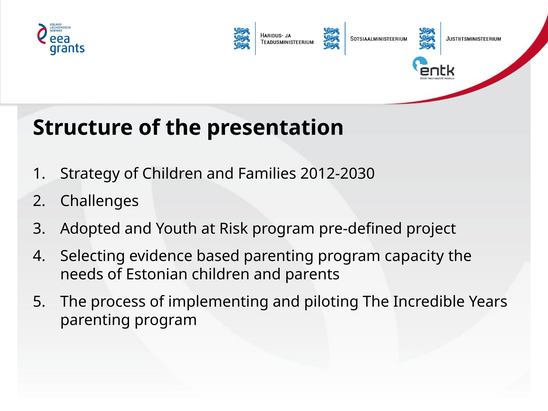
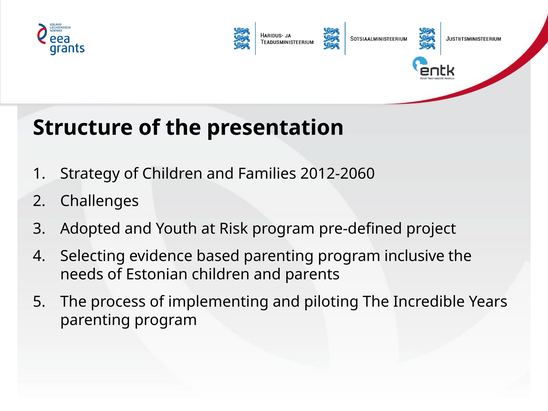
2012-2030: 2012-2030 -> 2012-2060 (338, 174)
capacity: capacity -> inclusive (414, 256)
